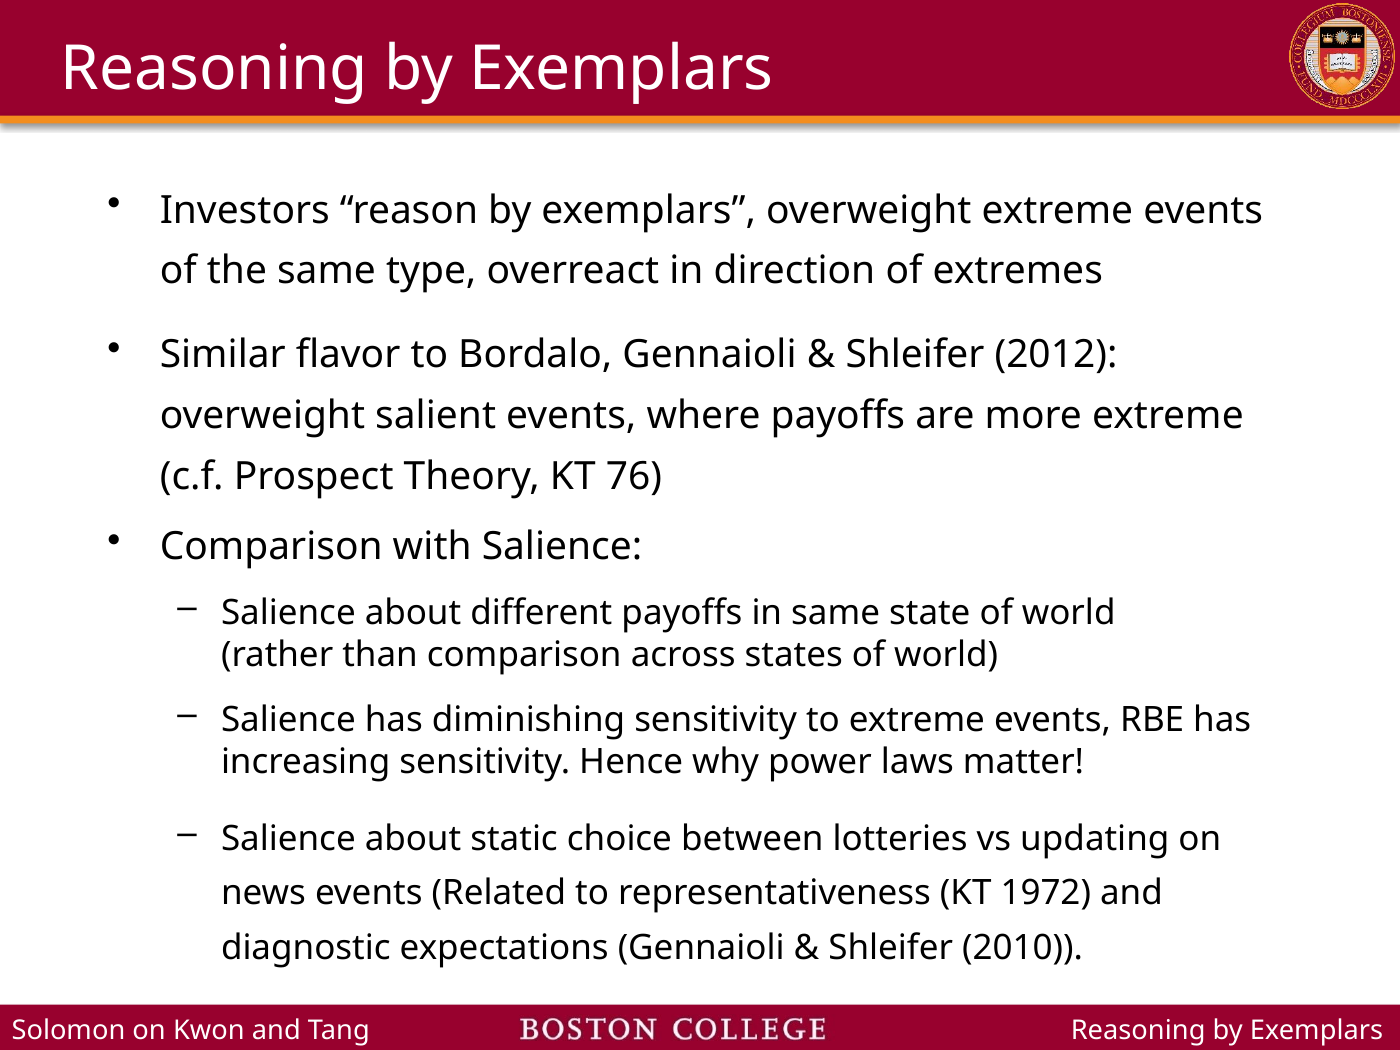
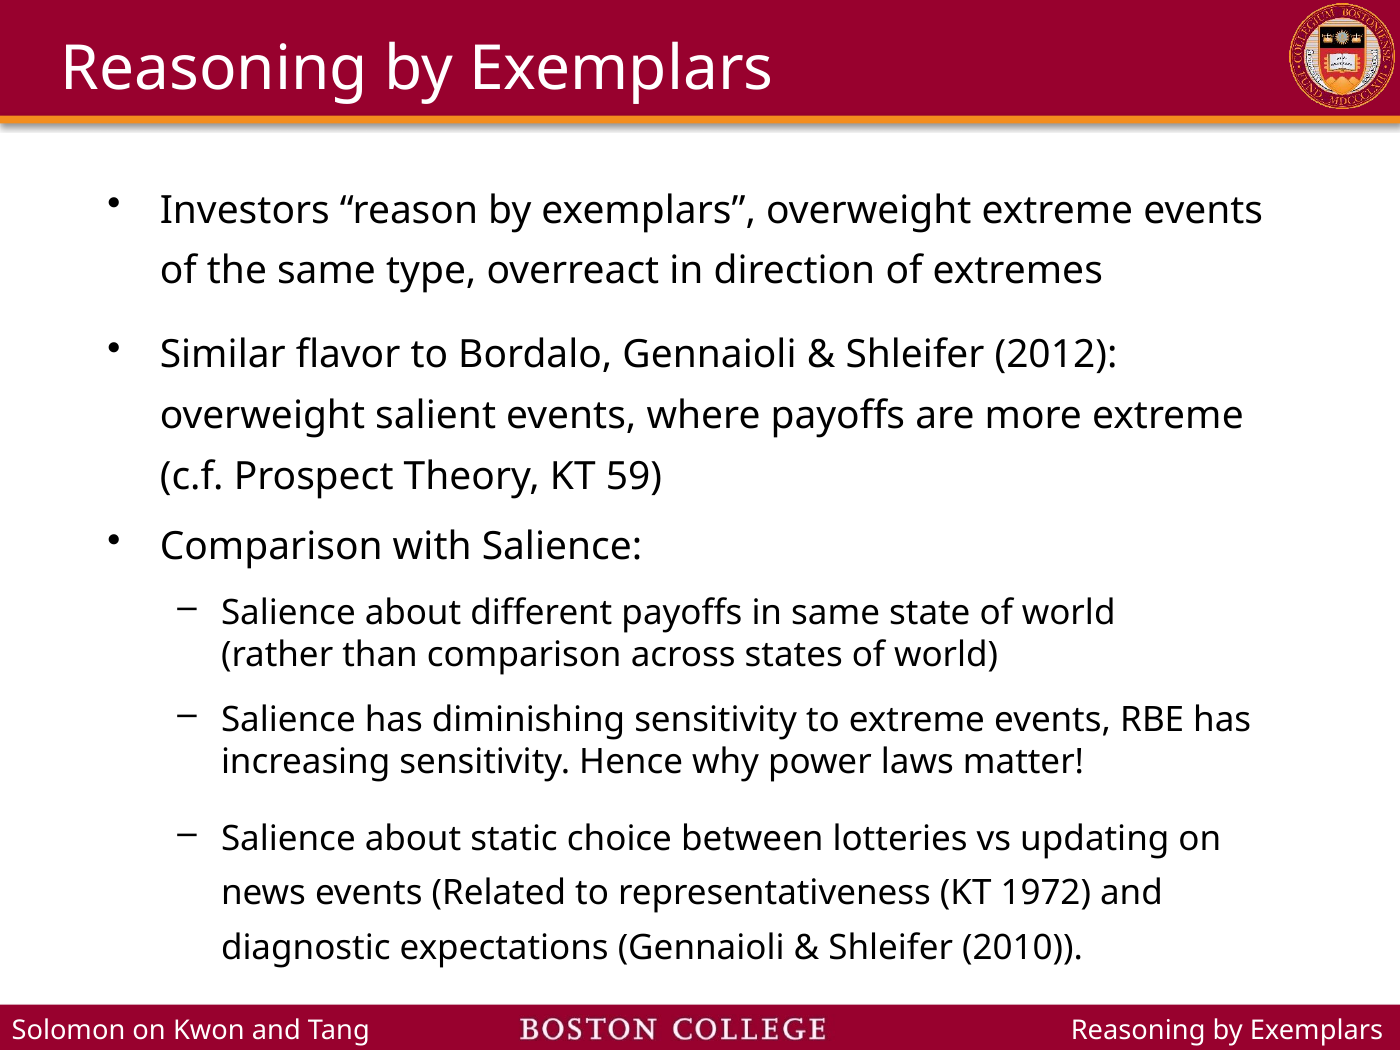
76: 76 -> 59 (634, 476)
